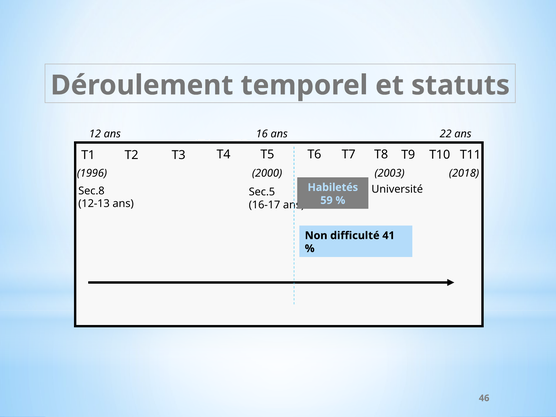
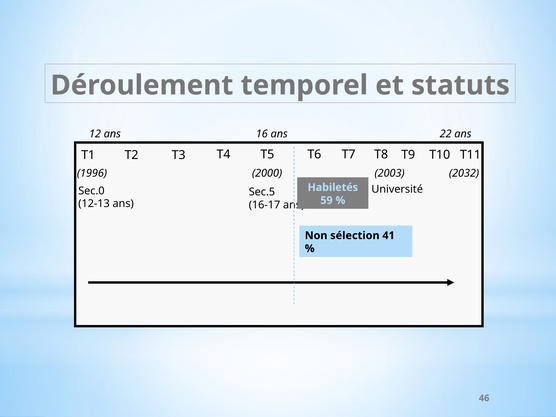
2018: 2018 -> 2032 (464, 173)
Sec.8: Sec.8 -> Sec.0 (91, 191)
difficulté: difficulté -> sélection (355, 236)
